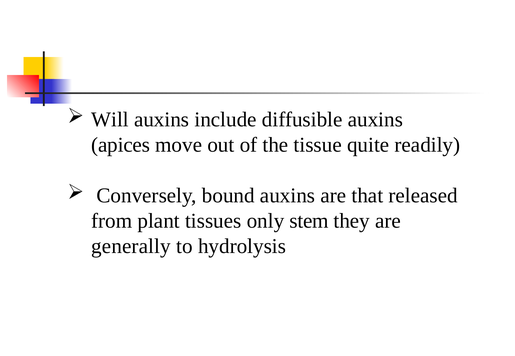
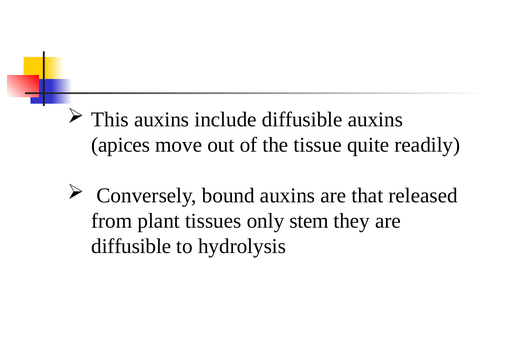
Will: Will -> This (110, 120)
generally: generally -> diffusible (131, 247)
